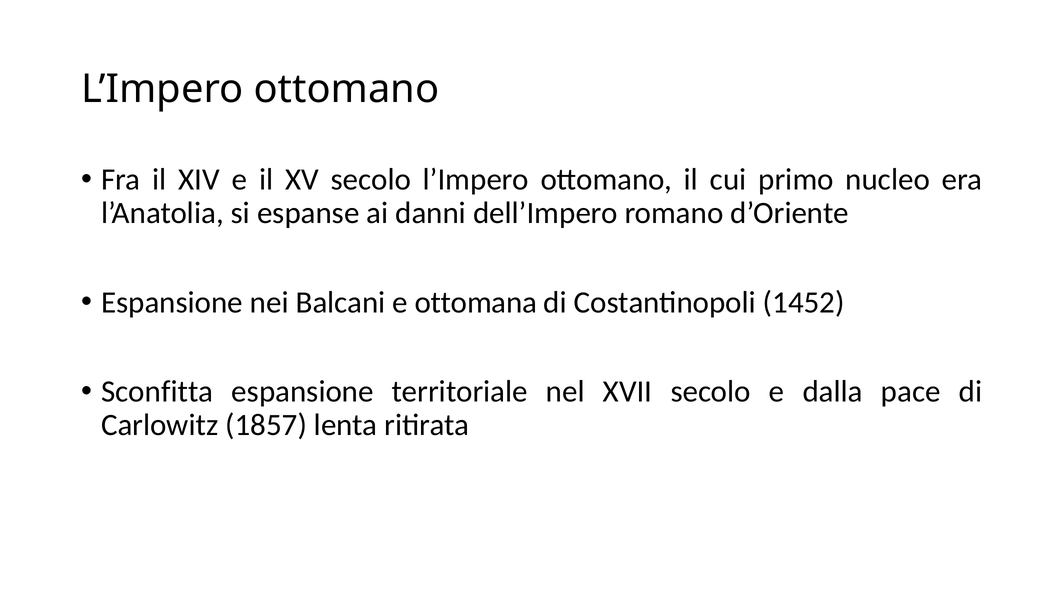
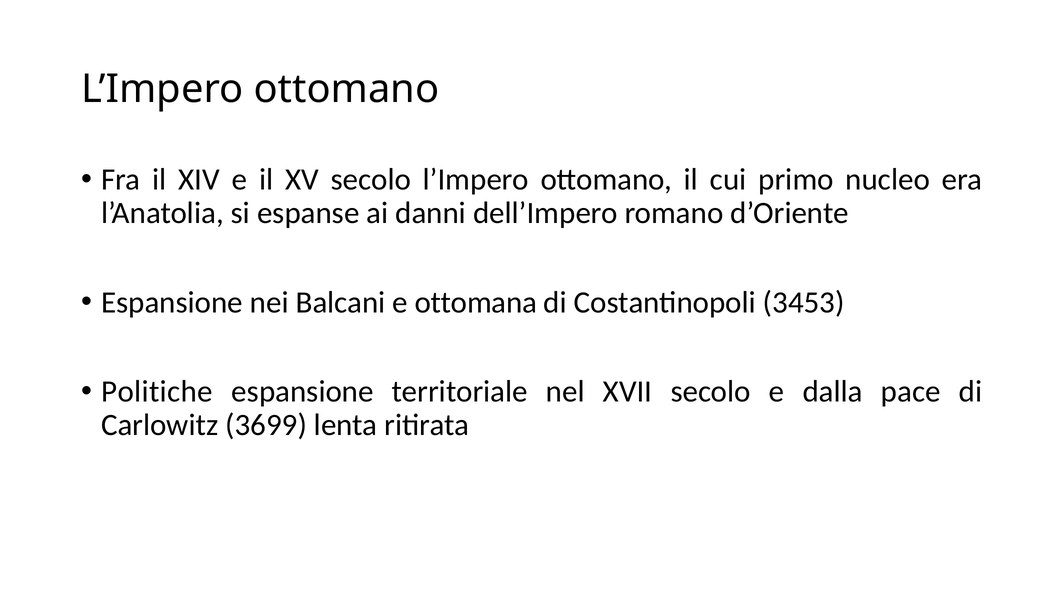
1452: 1452 -> 3453 (804, 303)
Sconfitta: Sconfitta -> Politiche (157, 392)
1857: 1857 -> 3699 (266, 425)
